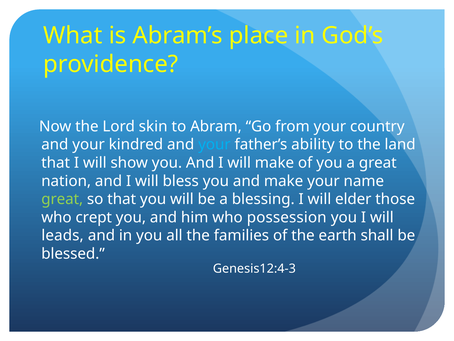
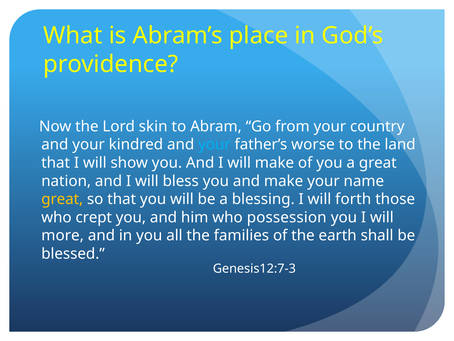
ability: ability -> worse (313, 144)
great colour: light green -> yellow (62, 199)
elder: elder -> forth (353, 199)
leads: leads -> more (63, 235)
Genesis12:4-3: Genesis12:4-3 -> Genesis12:7-3 (254, 268)
